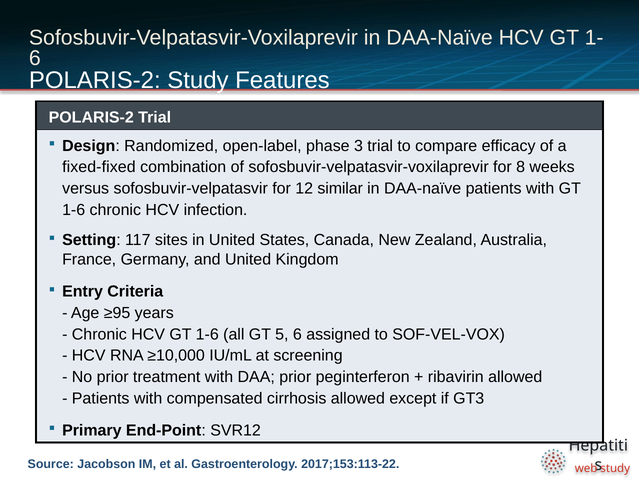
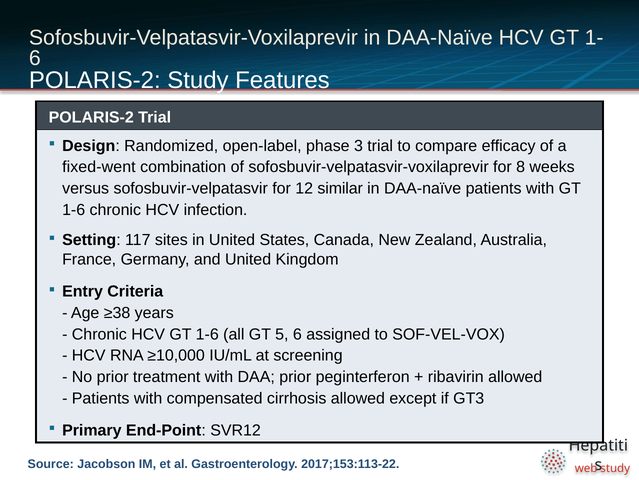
fixed-fixed: fixed-fixed -> fixed-went (99, 167)
≥95: ≥95 -> ≥38 (117, 312)
